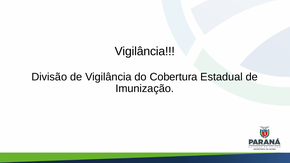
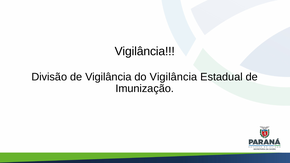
do Cobertura: Cobertura -> Vigilância (173, 77)
